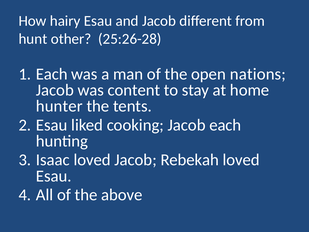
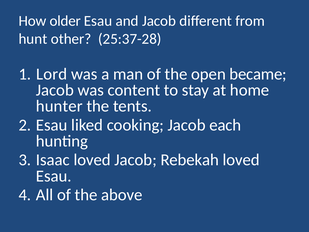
hairy: hairy -> older (65, 21)
25:26-28: 25:26-28 -> 25:37-28 (130, 39)
Each: Each -> Lord (52, 74)
nations: nations -> became (258, 74)
